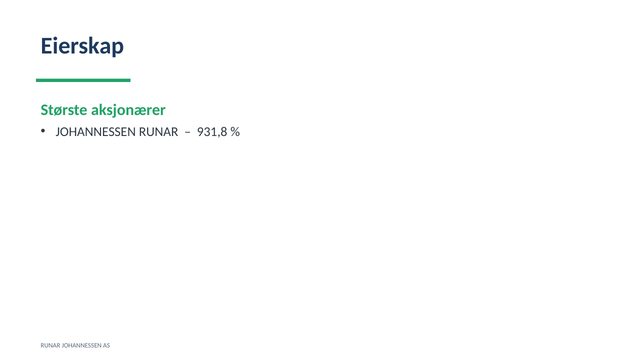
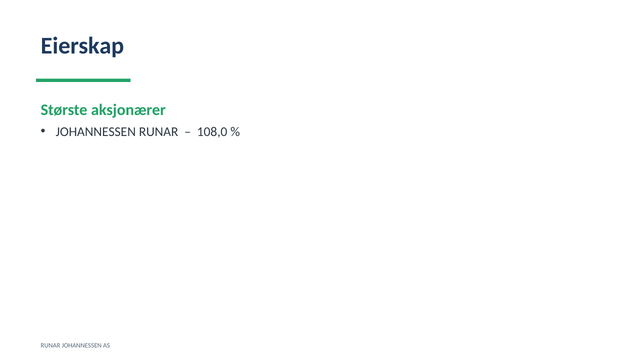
931,8: 931,8 -> 108,0 (212, 132)
